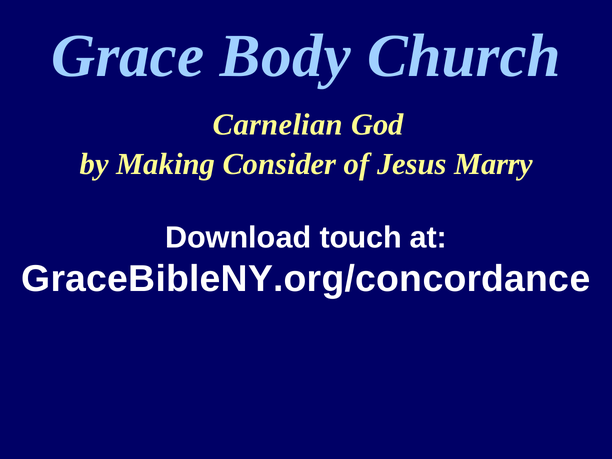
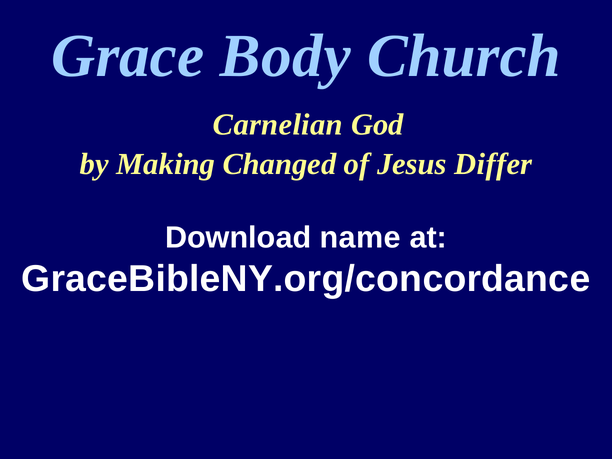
Consider: Consider -> Changed (279, 164)
Marry: Marry -> Differ (493, 164)
touch: touch -> name (360, 238)
